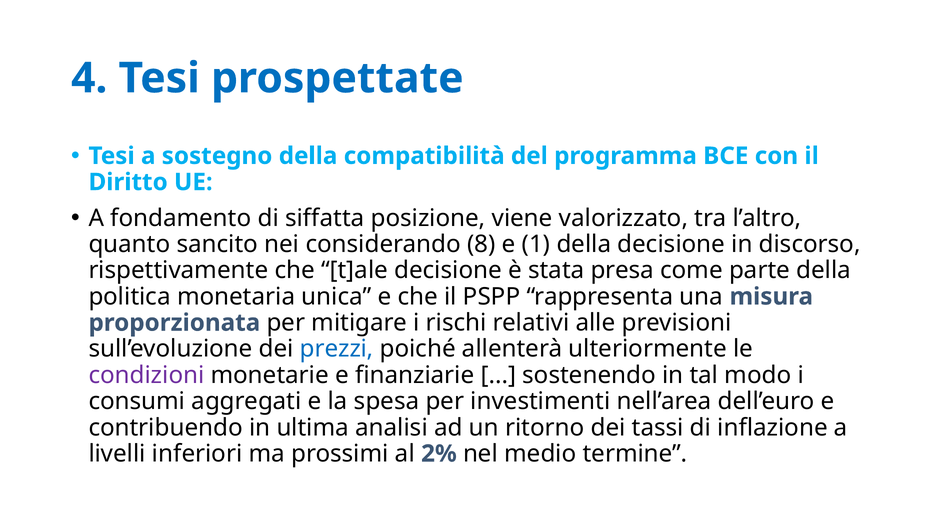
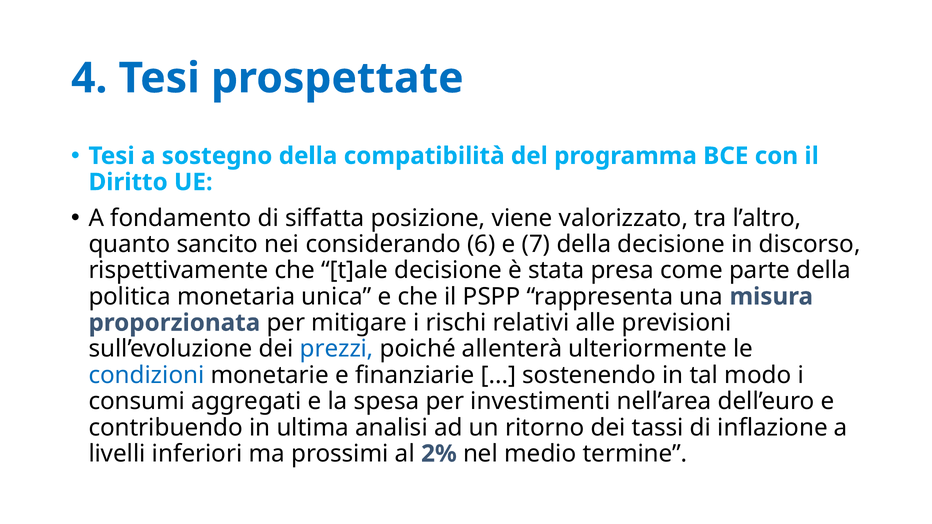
8: 8 -> 6 (481, 244)
1: 1 -> 7 (536, 244)
condizioni colour: purple -> blue (146, 375)
